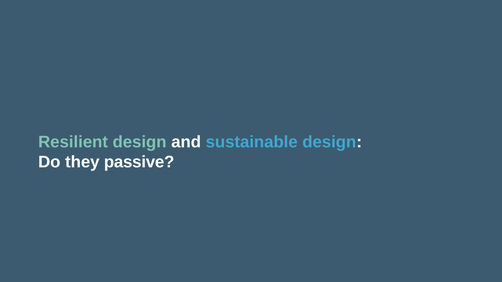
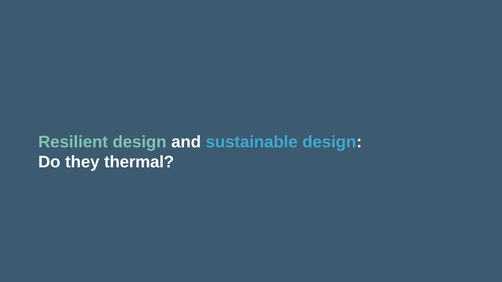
passive: passive -> thermal (139, 162)
